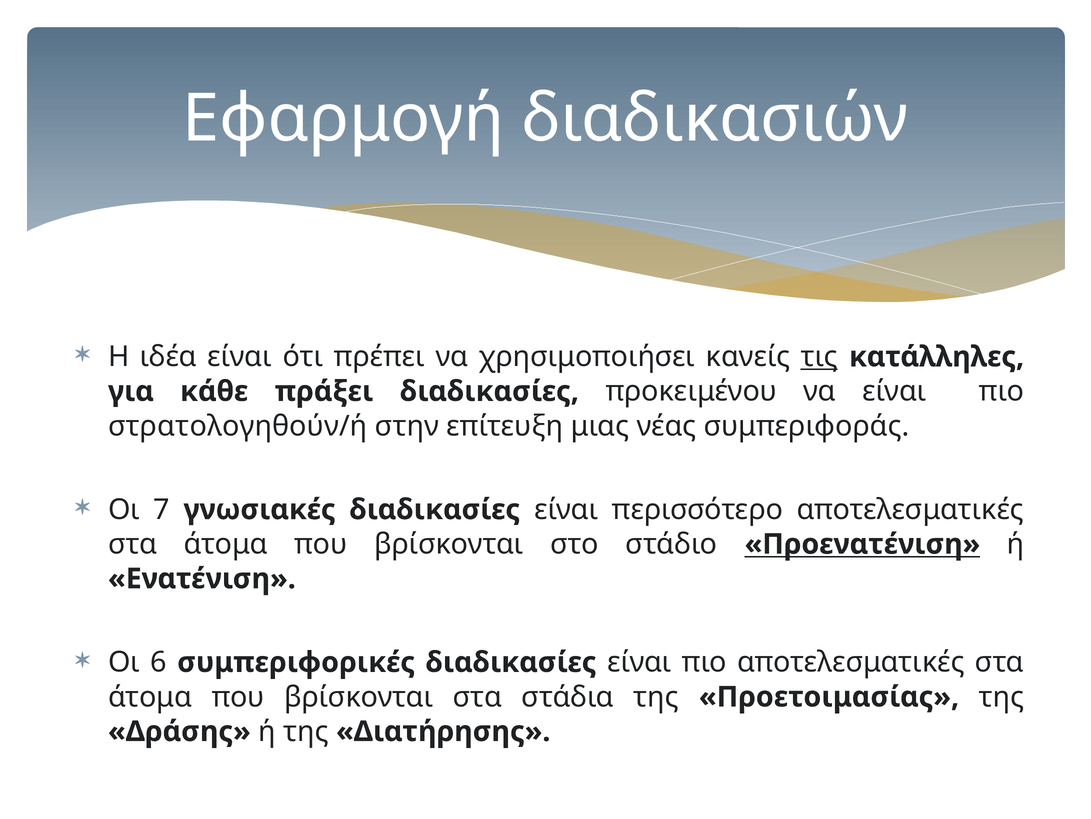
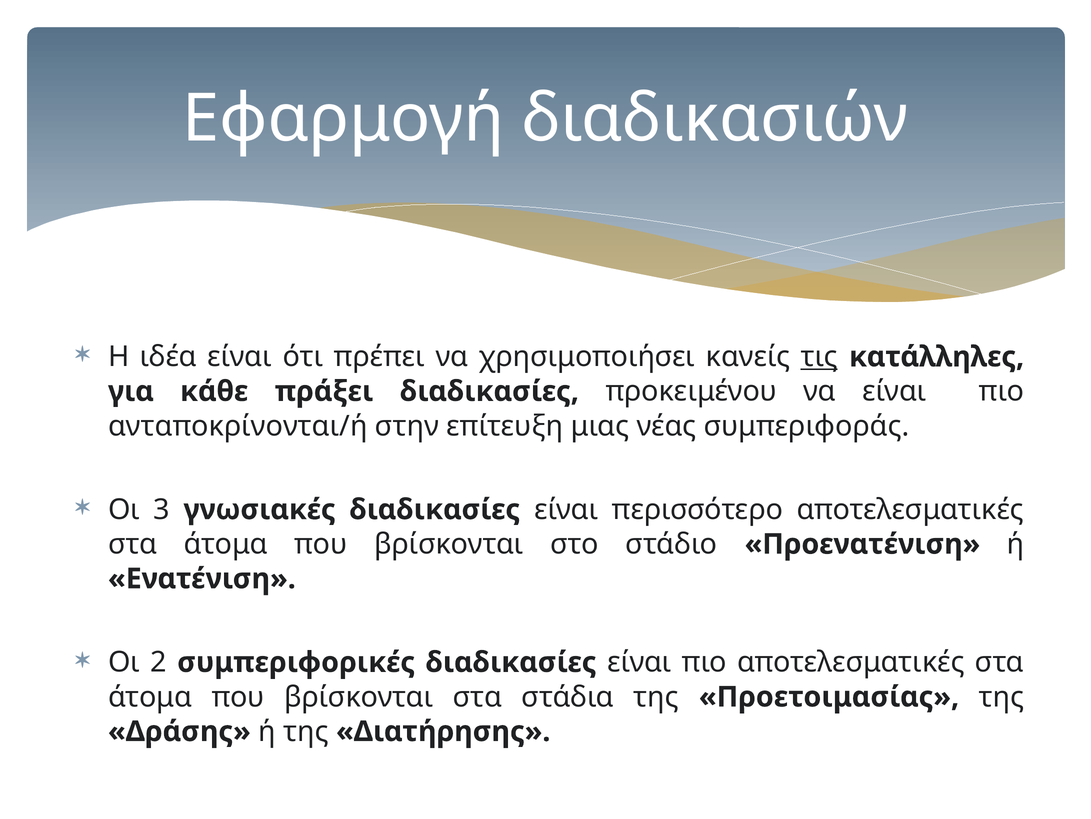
στρατολογηθούν/ή: στρατολογηθούν/ή -> ανταποκρίνονται/ή (238, 426)
7: 7 -> 3 (162, 509)
Προενατένιση underline: present -> none (862, 544)
6: 6 -> 2 (158, 662)
